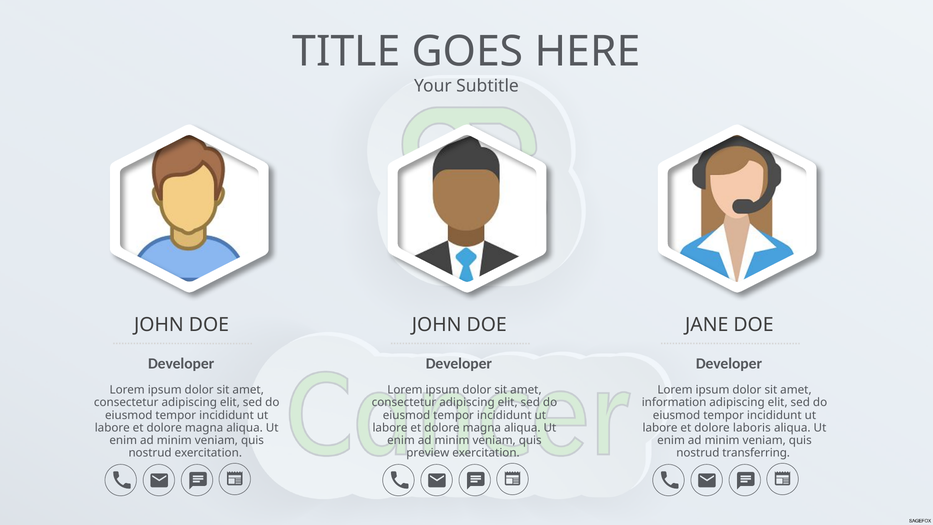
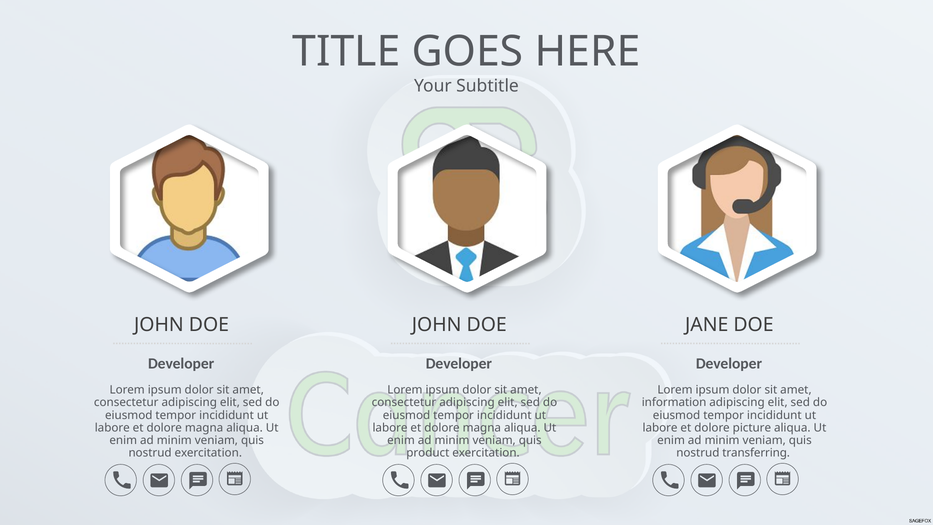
laboris: laboris -> picture (752, 428)
preview: preview -> product (428, 453)
